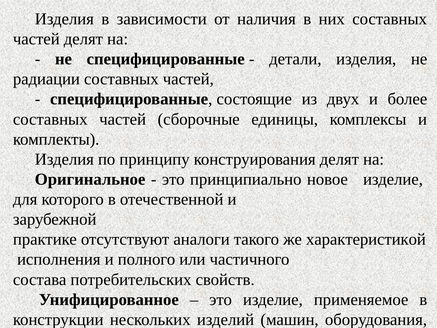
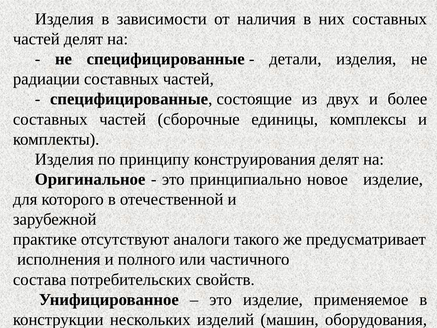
характеристикой: характеристикой -> предусматривает (366, 239)
